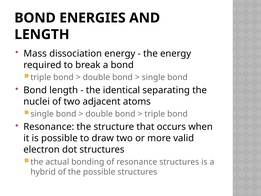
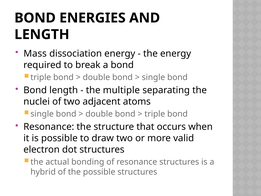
identical: identical -> multiple (121, 90)
